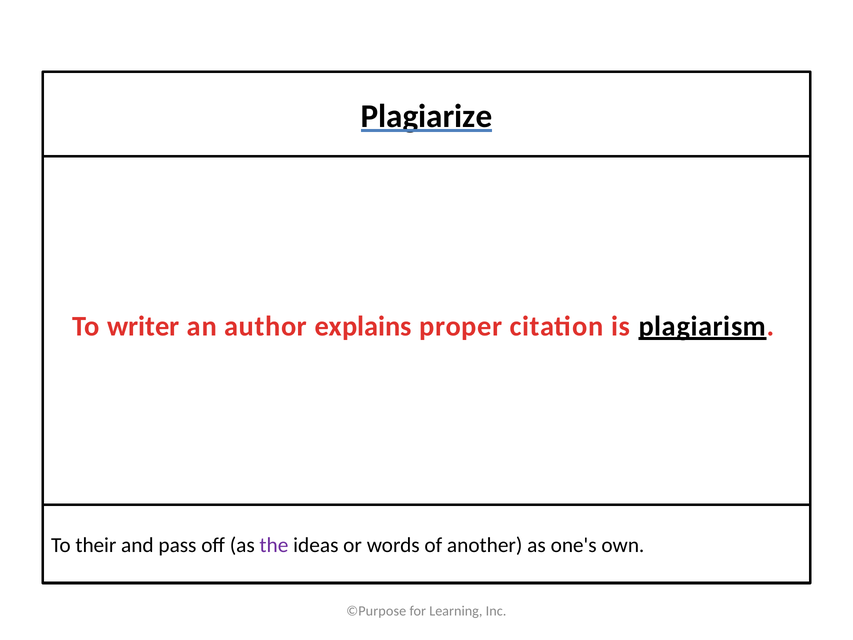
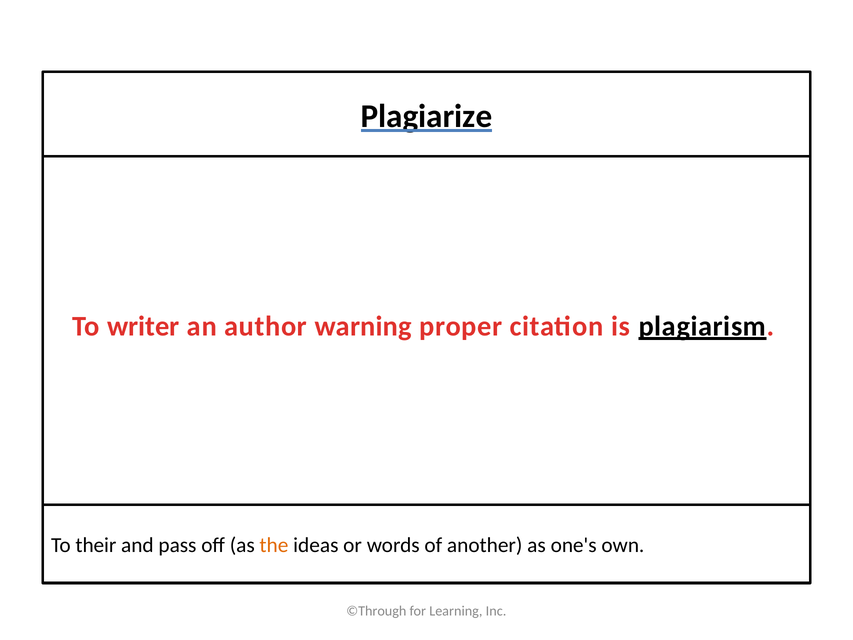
explains: explains -> warning (363, 326)
the colour: purple -> orange (274, 545)
©Purpose: ©Purpose -> ©Through (376, 611)
